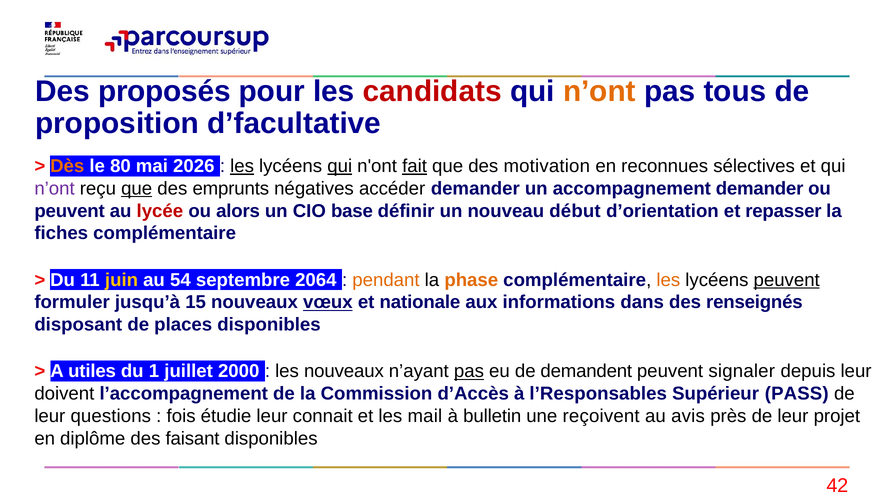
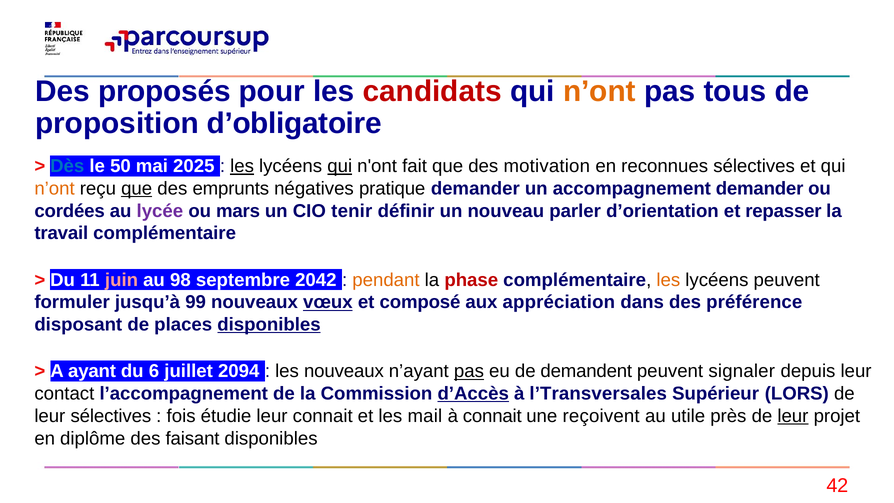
d’facultative: d’facultative -> d’obligatoire (294, 124)
Dès colour: orange -> blue (67, 166)
80: 80 -> 50 (120, 166)
2026: 2026 -> 2025 (194, 166)
fait underline: present -> none (415, 166)
n’ont colour: purple -> orange (55, 189)
accéder: accéder -> pratique (392, 189)
peuvent: peuvent -> cordées (70, 211)
lycée colour: red -> purple (160, 211)
alors: alors -> mars (238, 211)
base: base -> tenir (352, 211)
début: début -> parler (575, 211)
fiches: fiches -> travail (61, 233)
juin colour: yellow -> pink (121, 280)
54: 54 -> 98 (180, 280)
2064: 2064 -> 2042 (316, 280)
phase colour: orange -> red (471, 280)
peuvent underline: present -> none (787, 280)
15: 15 -> 99 (196, 302)
nationale: nationale -> composé (420, 302)
informations: informations -> appréciation (559, 302)
renseignés: renseignés -> préférence (754, 302)
disponibles underline: none -> present (269, 325)
utiles: utiles -> ayant (92, 371)
1: 1 -> 6 (154, 371)
2000: 2000 -> 2094 (239, 371)
doivent: doivent -> contact (64, 394)
d’Accès underline: none -> present (473, 394)
l’Responsables: l’Responsables -> l’Transversales (598, 394)
PASS: PASS -> LORS (797, 394)
leur questions: questions -> sélectives (111, 416)
à bulletin: bulletin -> connait (492, 416)
avis: avis -> utile (688, 416)
leur underline: none -> present (793, 416)
